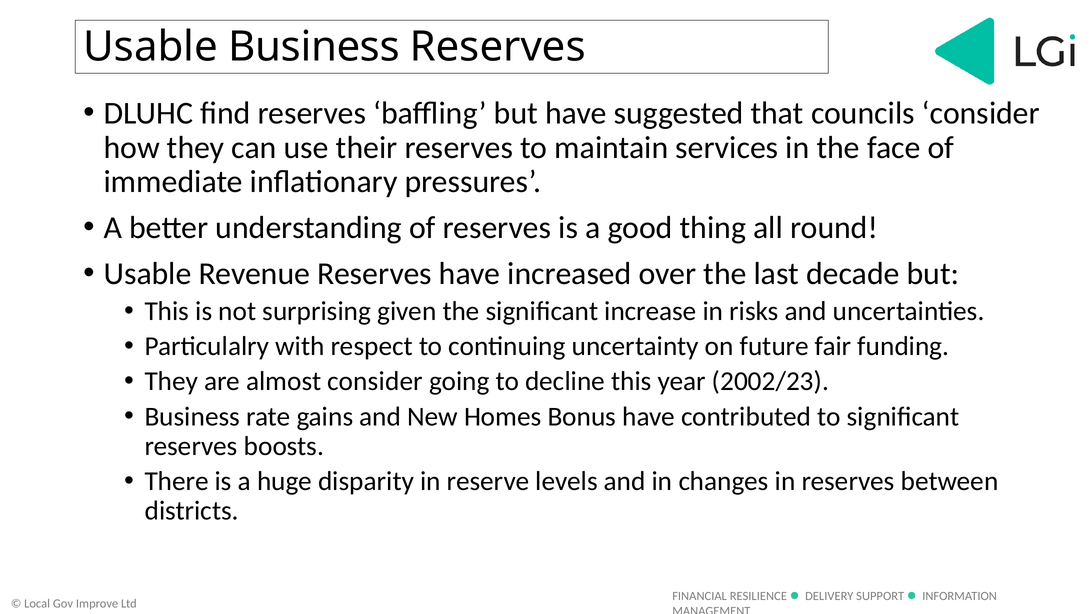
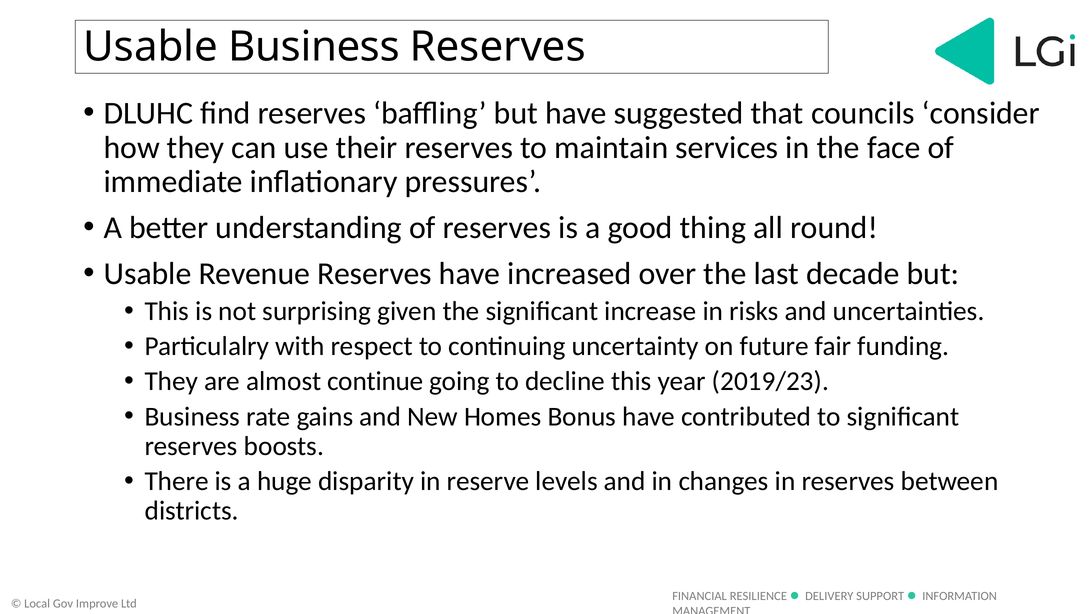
almost consider: consider -> continue (375, 382)
2002/23: 2002/23 -> 2019/23 (770, 382)
